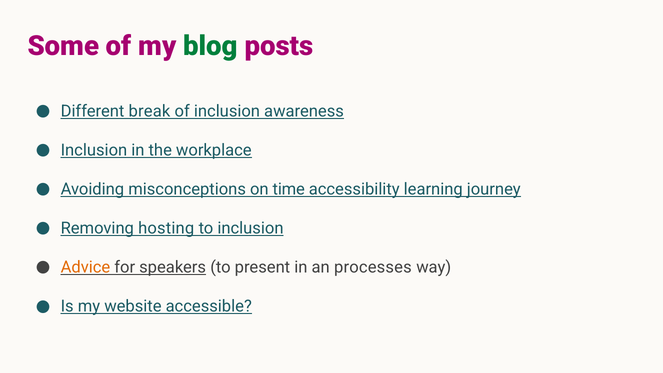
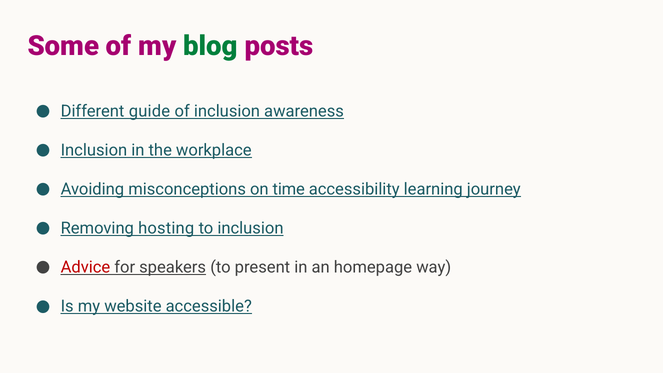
break: break -> guide (149, 111)
Advice colour: orange -> red (85, 267)
processes: processes -> homepage (373, 267)
